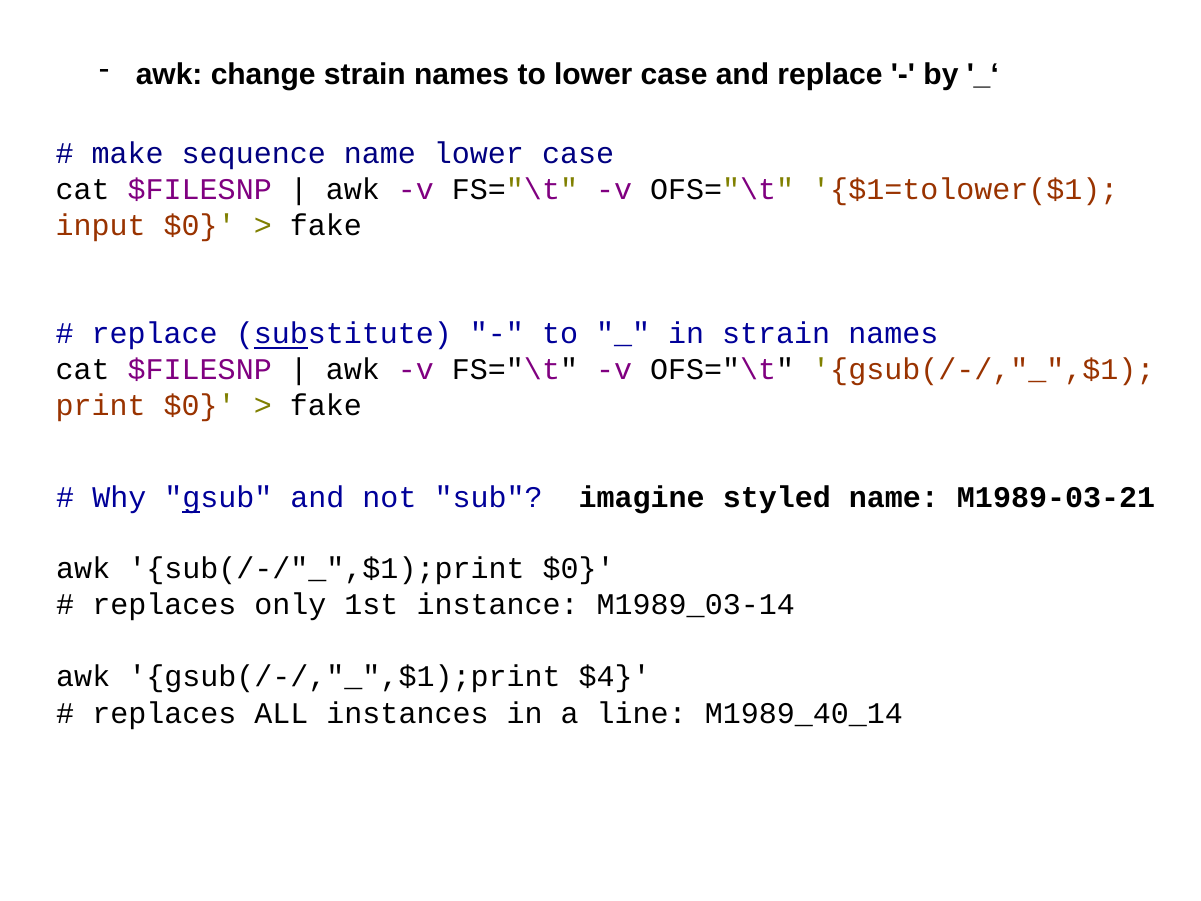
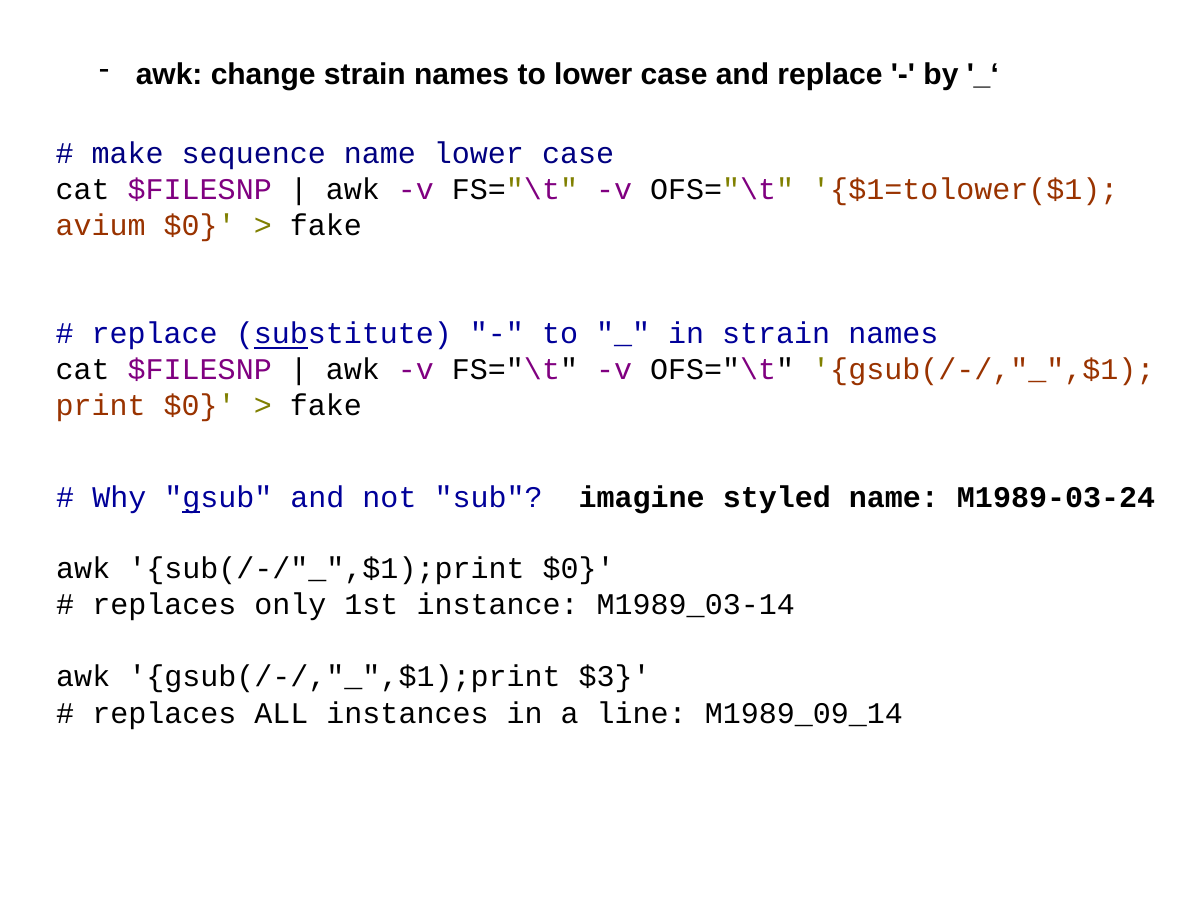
input: input -> avium (101, 225)
M1989-03-21: M1989-03-21 -> M1989-03-24 (1056, 497)
$4: $4 -> $3 (615, 677)
M1989_40_14: M1989_40_14 -> M1989_09_14 (804, 713)
